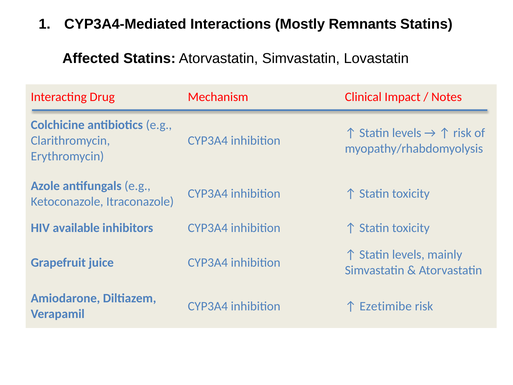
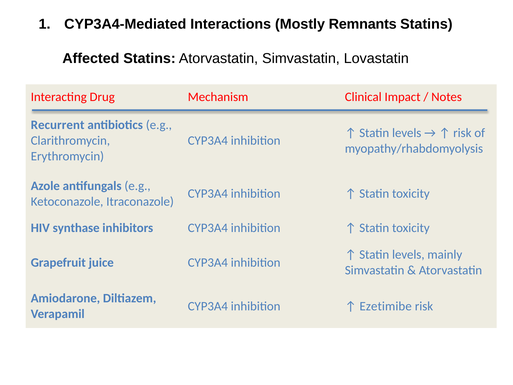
Colchicine: Colchicine -> Recurrent (58, 125)
available: available -> synthase (76, 228)
